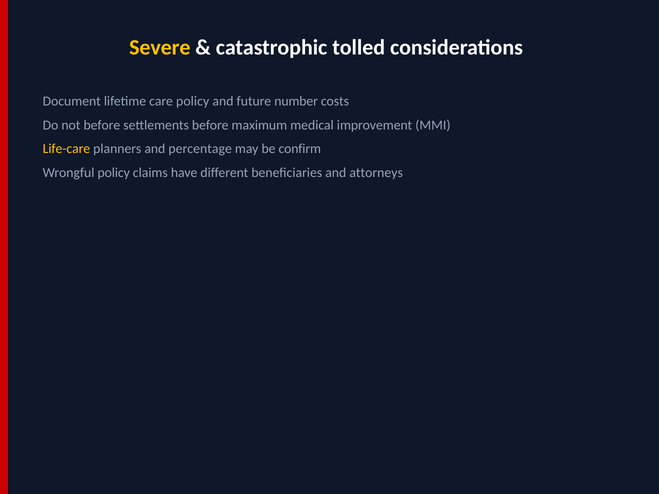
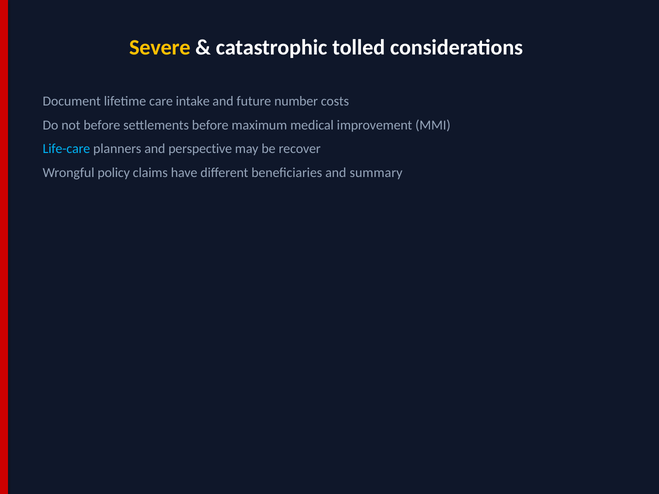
care policy: policy -> intake (193, 101)
Life-care colour: yellow -> light blue (66, 149)
percentage: percentage -> perspective (200, 149)
confirm: confirm -> recover (300, 149)
attorneys: attorneys -> summary (376, 173)
